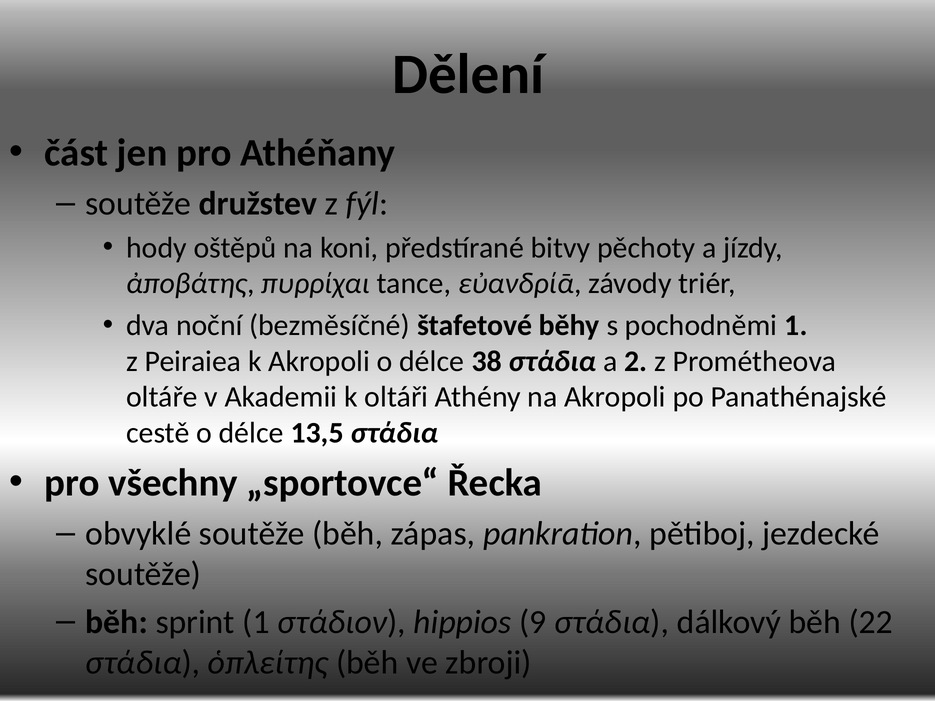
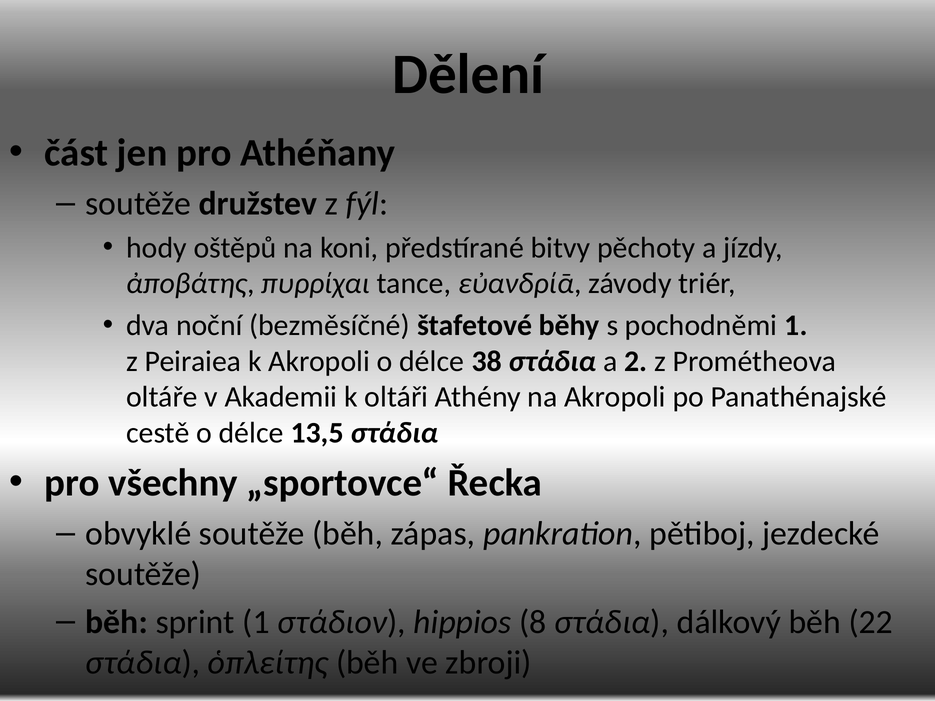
9: 9 -> 8 (533, 622)
